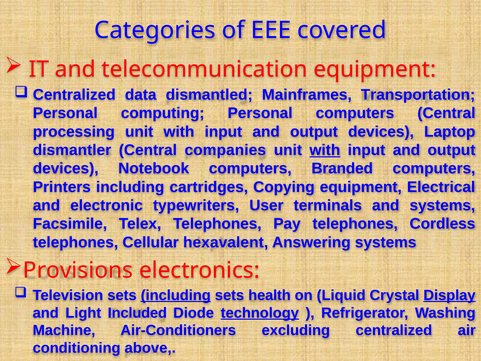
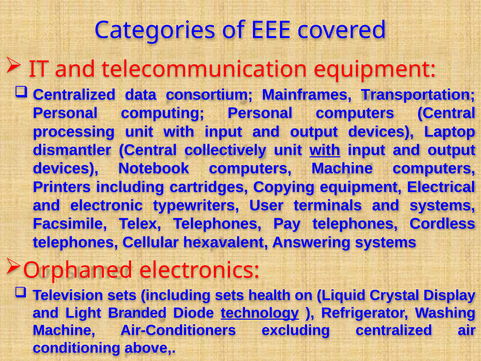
dismantled: dismantled -> consortium (209, 95)
companies: companies -> collectively (225, 150)
computers Branded: Branded -> Machine (342, 168)
Provisions: Provisions -> Orphaned (78, 270)
including underline: present -> none (176, 295)
Display underline: present -> none (450, 295)
Included: Included -> Branded (137, 313)
